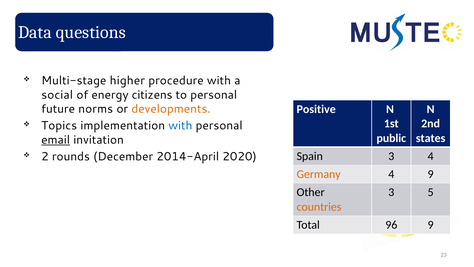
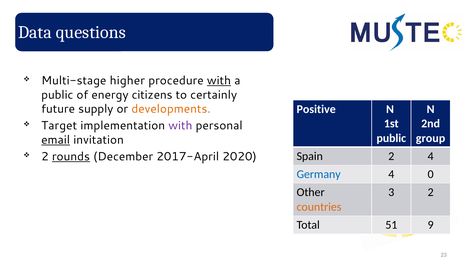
with underline: none -> present (219, 80)
social: social -> public (57, 95)
to personal: personal -> certainly (214, 95)
norms: norms -> supply (96, 109)
Topics: Topics -> Target (59, 126)
with colour: blue -> purple (180, 126)
states: states -> group (431, 138)
Spain 3: 3 -> 2 (391, 156)
rounds underline: none -> present (71, 156)
2014-April: 2014-April -> 2017-April (188, 156)
Germany colour: orange -> blue (319, 174)
4 9: 9 -> 0 (431, 174)
3 5: 5 -> 2 (431, 192)
96: 96 -> 51 (391, 225)
